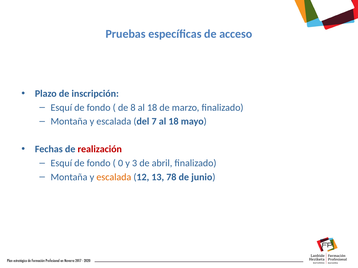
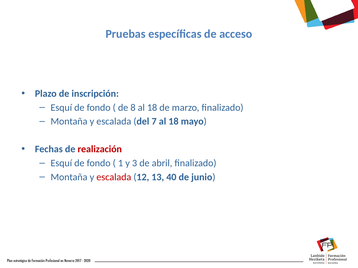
0: 0 -> 1 (121, 163)
escalada colour: orange -> red (114, 177)
78: 78 -> 40 (171, 177)
